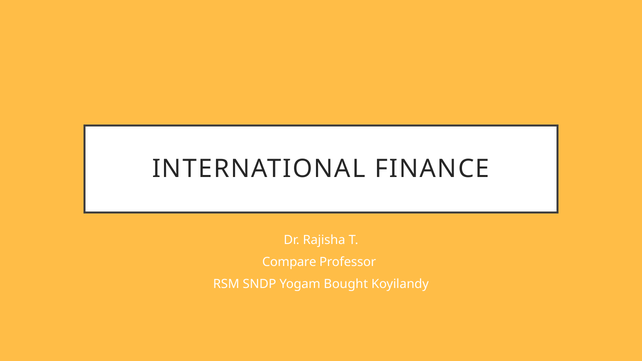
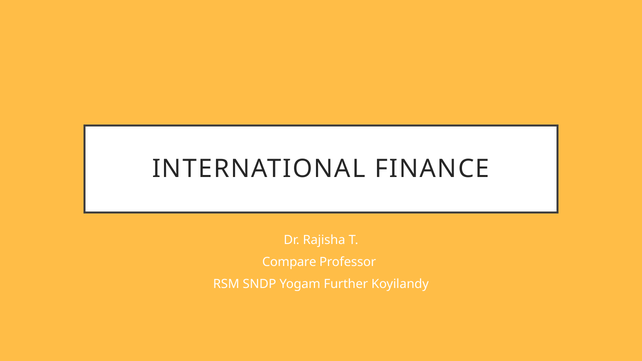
Bought: Bought -> Further (346, 284)
